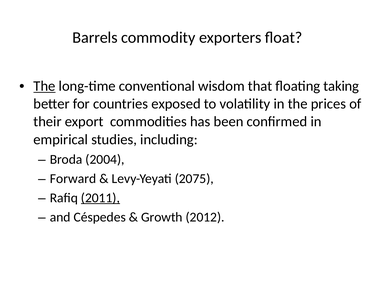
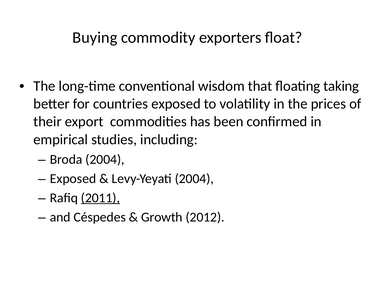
Barrels: Barrels -> Buying (95, 38)
The underline: present -> none (44, 86)
Forward: Forward -> Exposed (73, 179)
Levy-Yeyati 2075: 2075 -> 2004 (194, 179)
